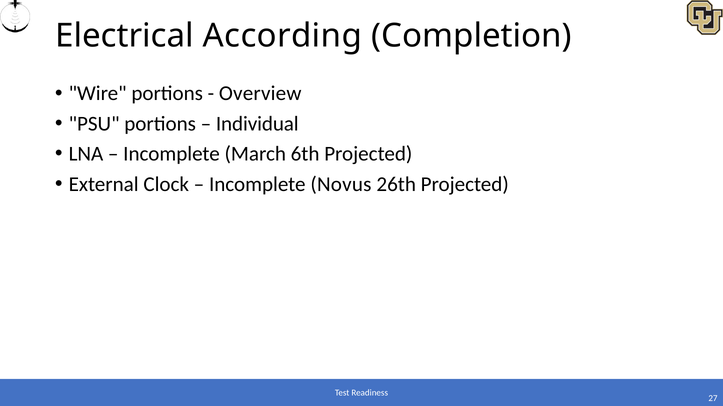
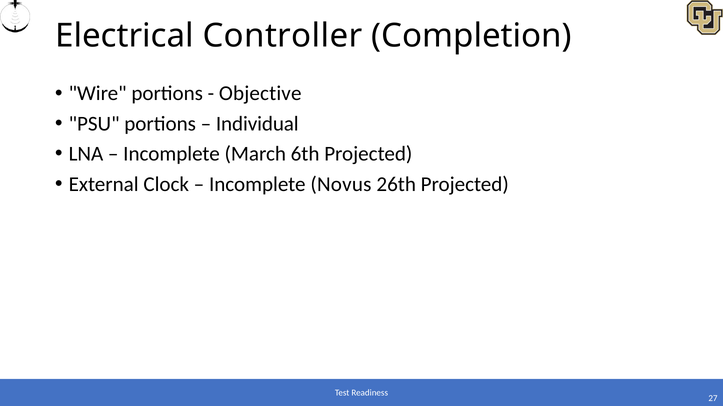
According: According -> Controller (282, 36)
Overview: Overview -> Objective (260, 94)
